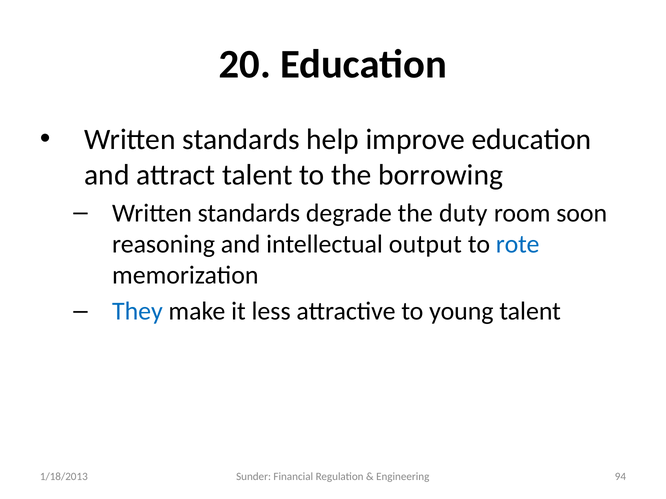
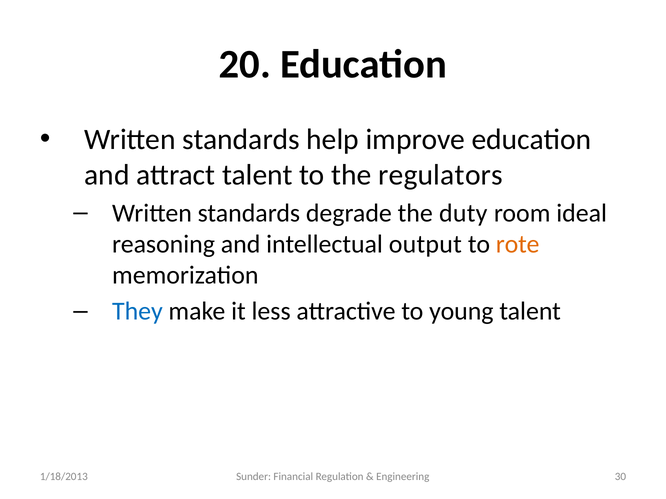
borrowing: borrowing -> regulators (441, 175)
soon: soon -> ideal (582, 213)
rote colour: blue -> orange (518, 245)
94: 94 -> 30 (620, 477)
